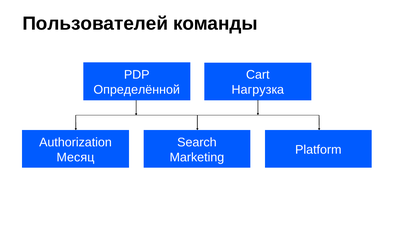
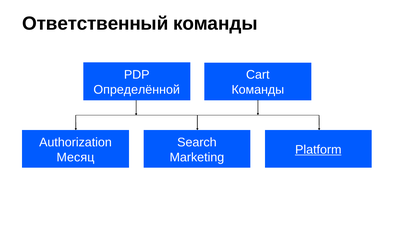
Пользователей: Пользователей -> Ответственный (95, 24)
Нагрузка: Нагрузка -> Команды (258, 90)
Platform underline: none -> present (318, 150)
